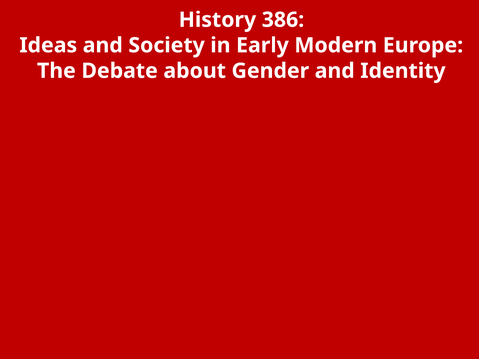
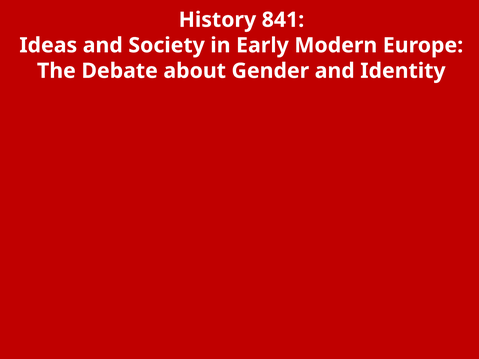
386: 386 -> 841 (283, 20)
